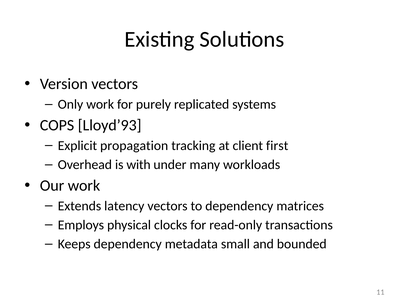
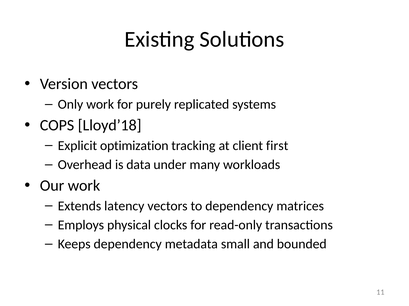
Lloyd’93: Lloyd’93 -> Lloyd’18 (110, 126)
propagation: propagation -> optimization (134, 146)
with: with -> data (139, 165)
